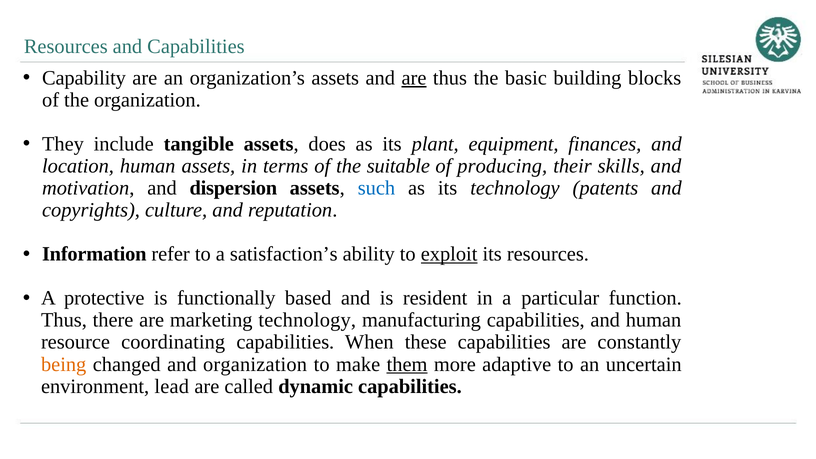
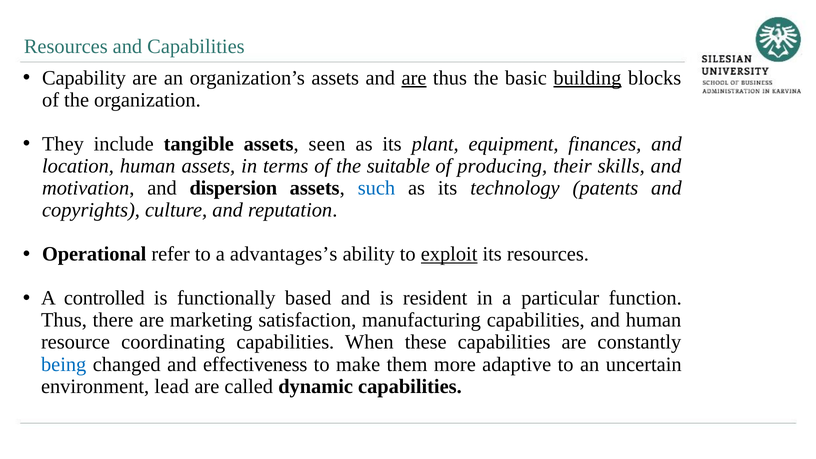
building underline: none -> present (587, 78)
does: does -> seen (327, 144)
Information: Information -> Operational (94, 254)
satisfaction’s: satisfaction’s -> advantages’s (284, 254)
protective: protective -> controlled (104, 298)
marketing technology: technology -> satisfaction (307, 320)
being colour: orange -> blue (64, 364)
and organization: organization -> effectiveness (255, 364)
them underline: present -> none (407, 364)
